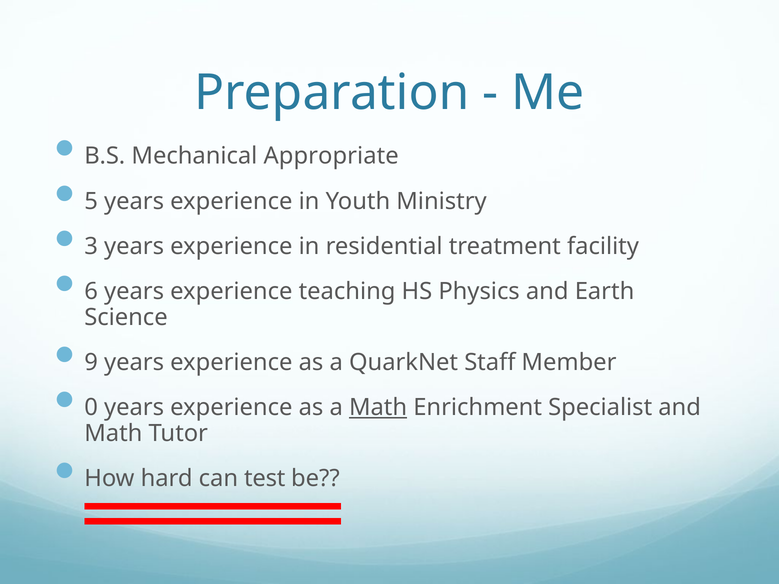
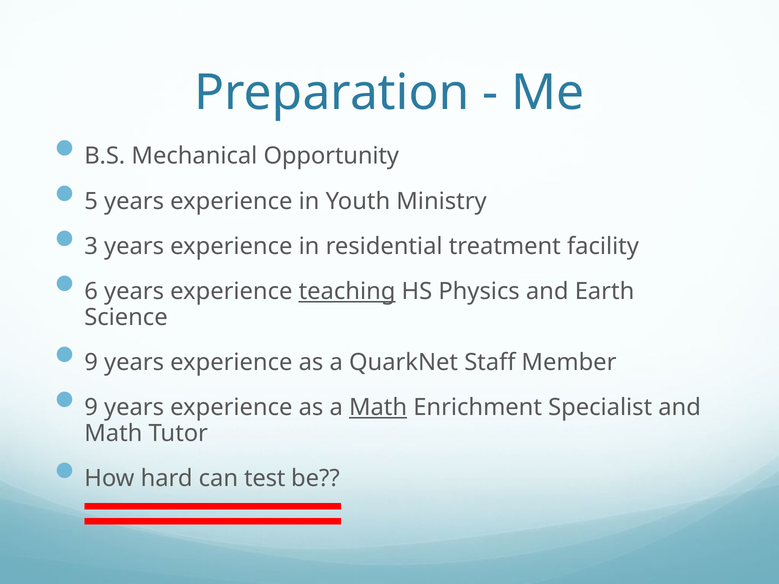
Appropriate: Appropriate -> Opportunity (331, 156)
teaching underline: none -> present (347, 292)
0: 0 -> 9 (91, 408)
